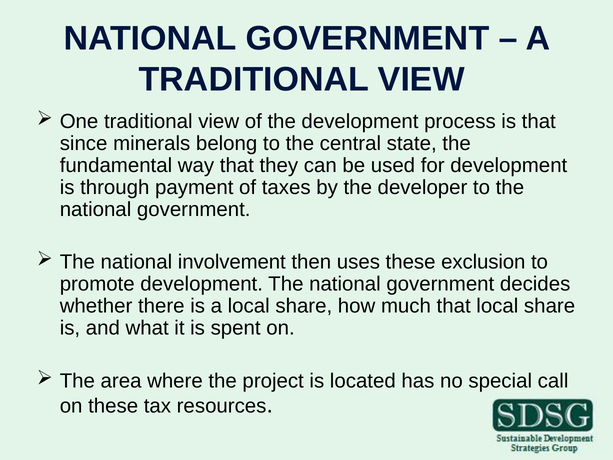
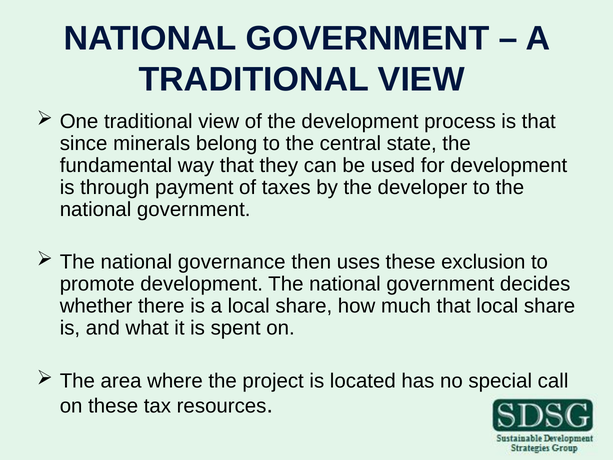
involvement: involvement -> governance (232, 262)
